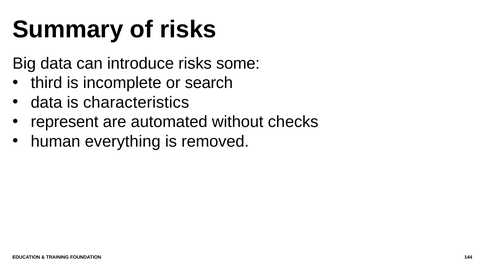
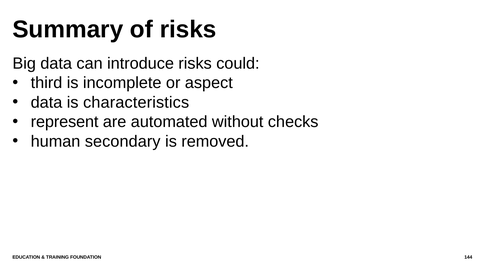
some: some -> could (238, 63)
search: search -> aspect (209, 83)
everything: everything -> secondary (123, 141)
